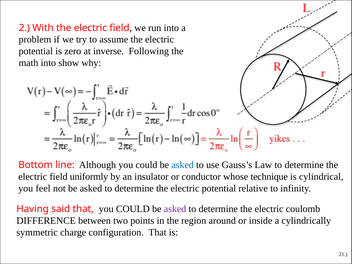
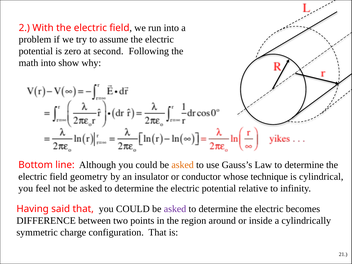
inverse: inverse -> second (108, 51)
asked colour: blue -> orange (183, 165)
uniformly: uniformly -> geometry (89, 177)
coulomb: coulomb -> becomes (303, 209)
